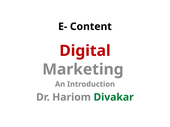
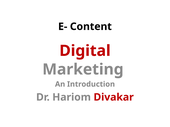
Divakar colour: green -> red (114, 98)
